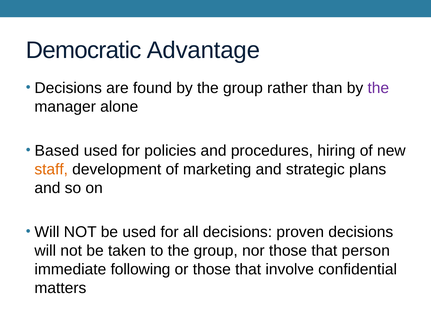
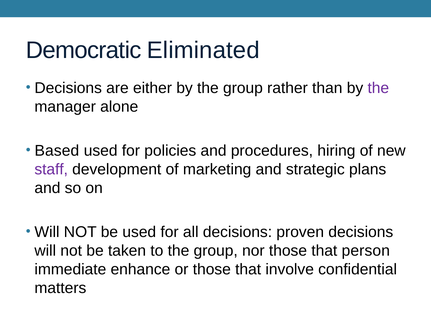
Advantage: Advantage -> Eliminated (203, 50)
found: found -> either (153, 88)
staff colour: orange -> purple (51, 169)
following: following -> enhance (140, 269)
